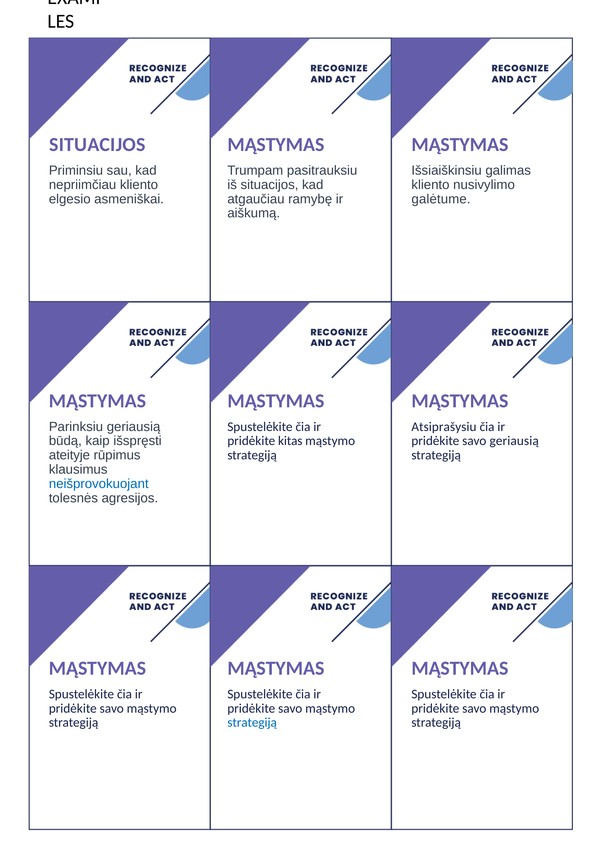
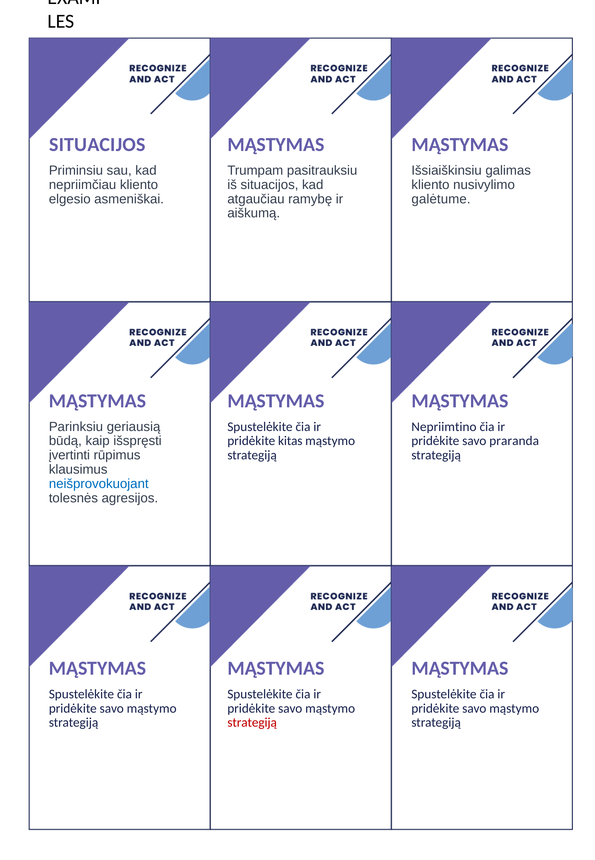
Atsiprašysiu: Atsiprašysiu -> Nepriimtino (444, 426)
savo geriausią: geriausią -> praranda (514, 441)
ateityje: ateityje -> įvertinti (69, 455)
strategiją colour: blue -> red (252, 722)
